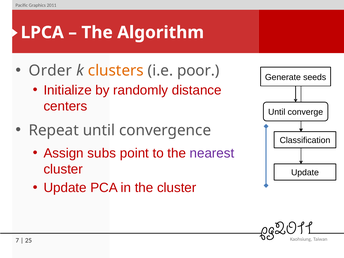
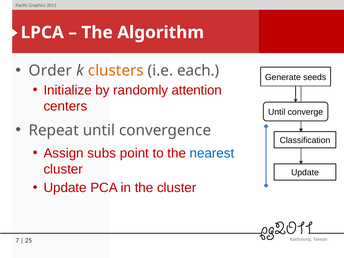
poor: poor -> each (198, 71)
distance: distance -> attention (197, 90)
nearest colour: purple -> blue (212, 153)
